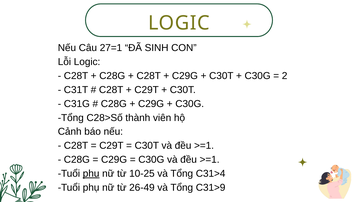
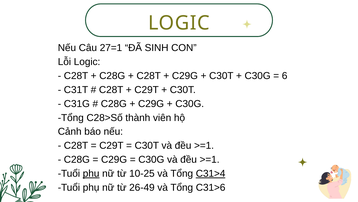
2: 2 -> 6 (285, 76)
C31>4 underline: none -> present (211, 173)
C31>9: C31>9 -> C31>6 (211, 187)
